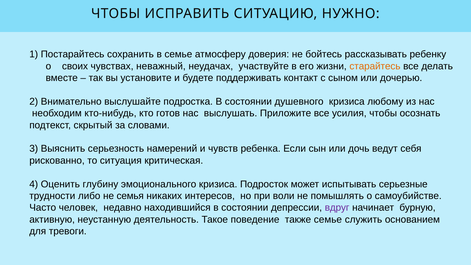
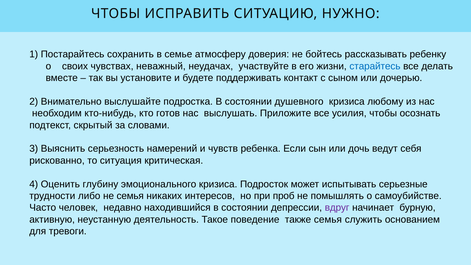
старайтесь colour: orange -> blue (375, 66)
воли: воли -> проб (284, 196)
также семье: семье -> семья (328, 219)
